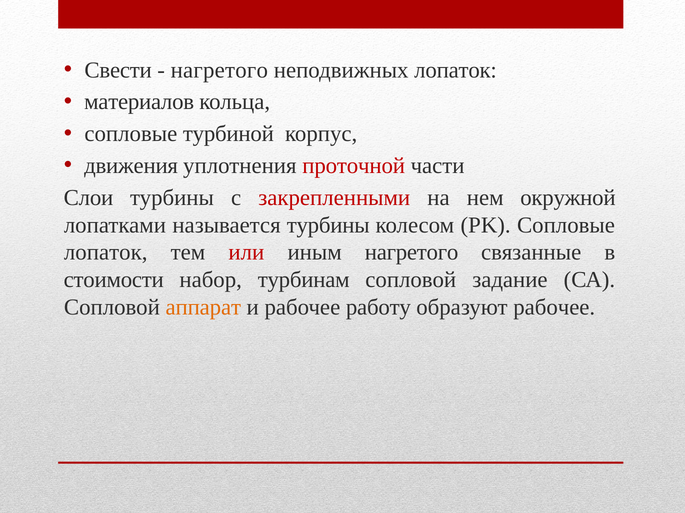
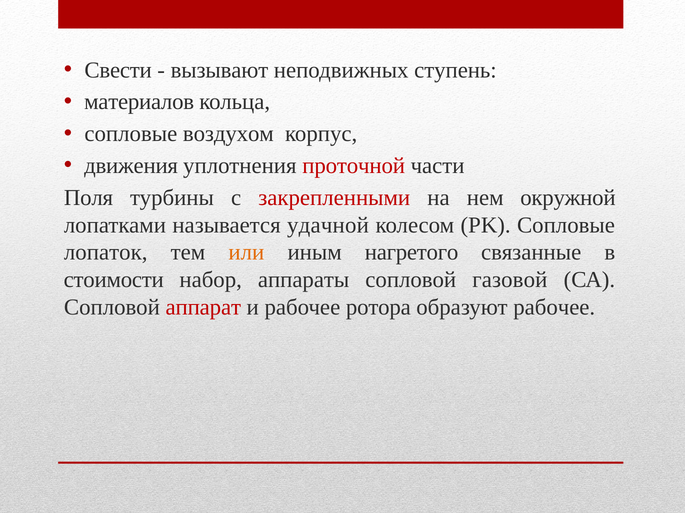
нагретого: нагретого -> вызывают (219, 70)
неподвижных лопаток: лопаток -> ступень (455, 70)
турбиной: турбиной -> воздухом (228, 134)
Слои: Слои -> Поля (89, 198)
называется турбины: турбины -> удачной (328, 225)
или colour: red -> orange (246, 253)
турбинам: турбинам -> аппараты (304, 280)
задание: задание -> газовой (510, 280)
аппарат colour: orange -> red (203, 308)
работу: работу -> ротора (378, 308)
